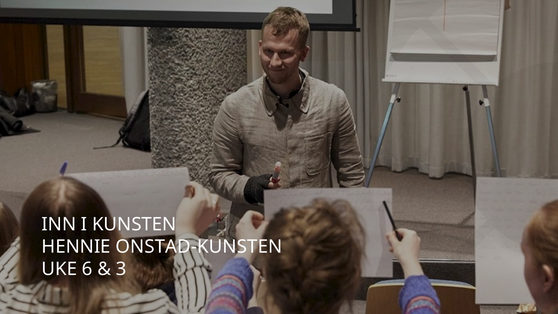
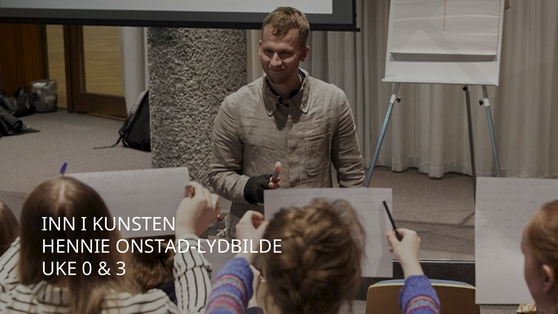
ONSTAD-KUNSTEN: ONSTAD-KUNSTEN -> ONSTAD-LYDBILDE (199, 247)
6: 6 -> 0 (87, 269)
